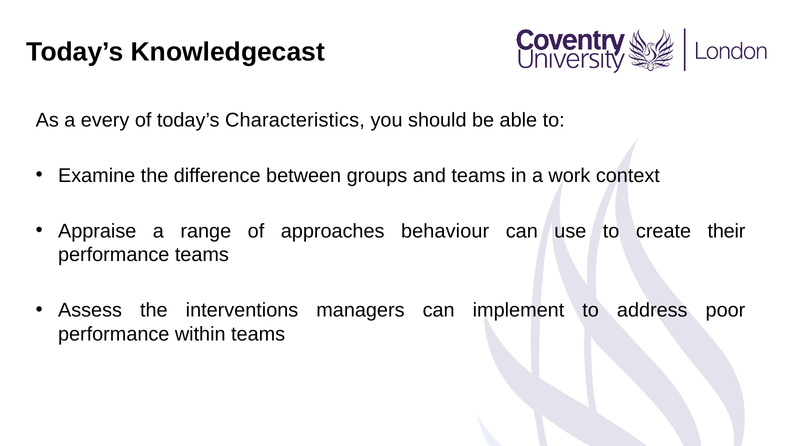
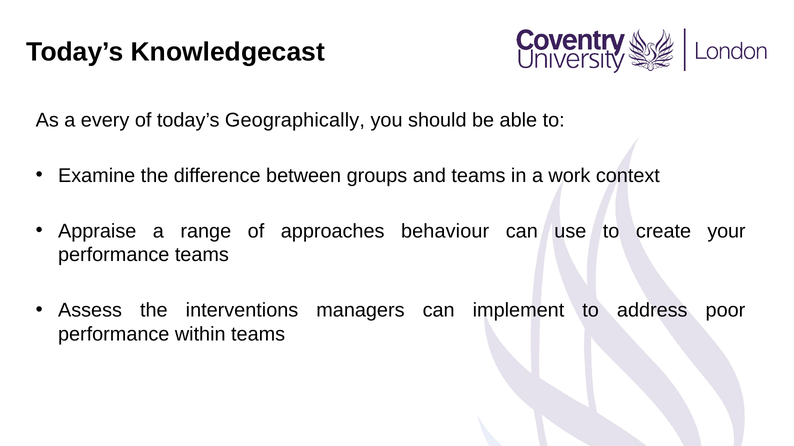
Characteristics: Characteristics -> Geographically (295, 120)
their: their -> your (726, 231)
